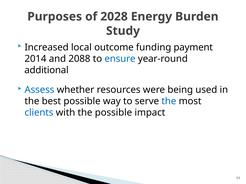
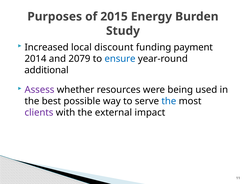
2028: 2028 -> 2015 (114, 17)
outcome: outcome -> discount (114, 47)
2088: 2088 -> 2079 (79, 59)
Assess colour: blue -> purple (39, 90)
clients colour: blue -> purple (39, 113)
the possible: possible -> external (113, 113)
